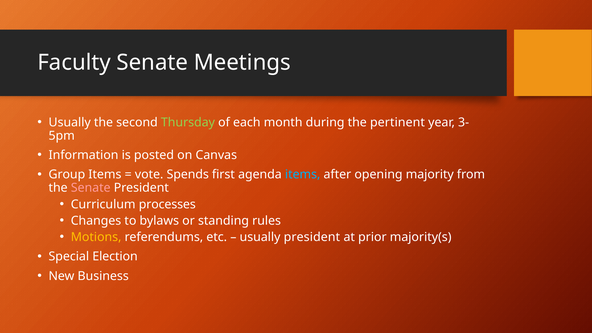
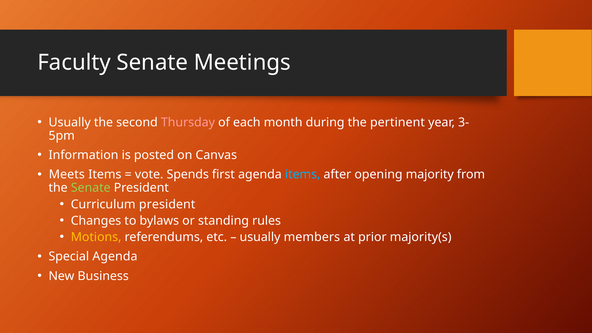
Thursday colour: light green -> pink (188, 122)
Group: Group -> Meets (67, 175)
Senate colour: pink -> light green (91, 188)
Curriculum processes: processes -> president (167, 204)
usually president: president -> members (312, 237)
Special Election: Election -> Agenda (115, 257)
